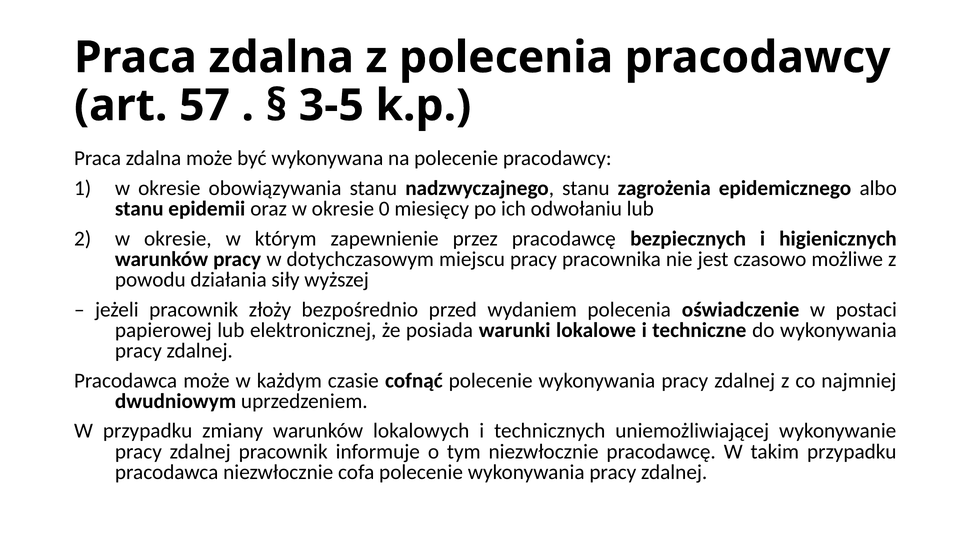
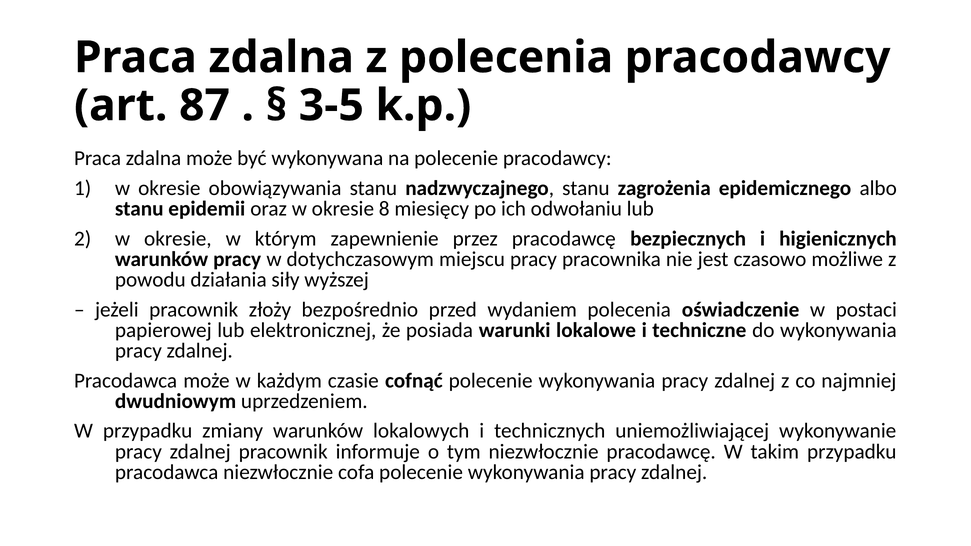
57: 57 -> 87 (204, 106)
0: 0 -> 8 (384, 209)
